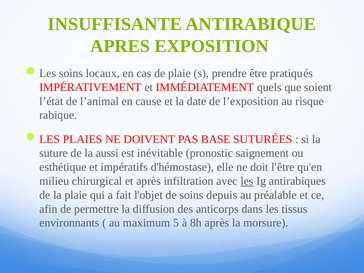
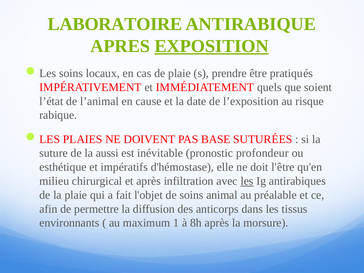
INSUFFISANTE: INSUFFISANTE -> LABORATOIRE (115, 24)
EXPOSITION underline: none -> present (212, 46)
saignement: saignement -> profondeur (262, 153)
depuis: depuis -> animal (222, 195)
5: 5 -> 1 (176, 223)
